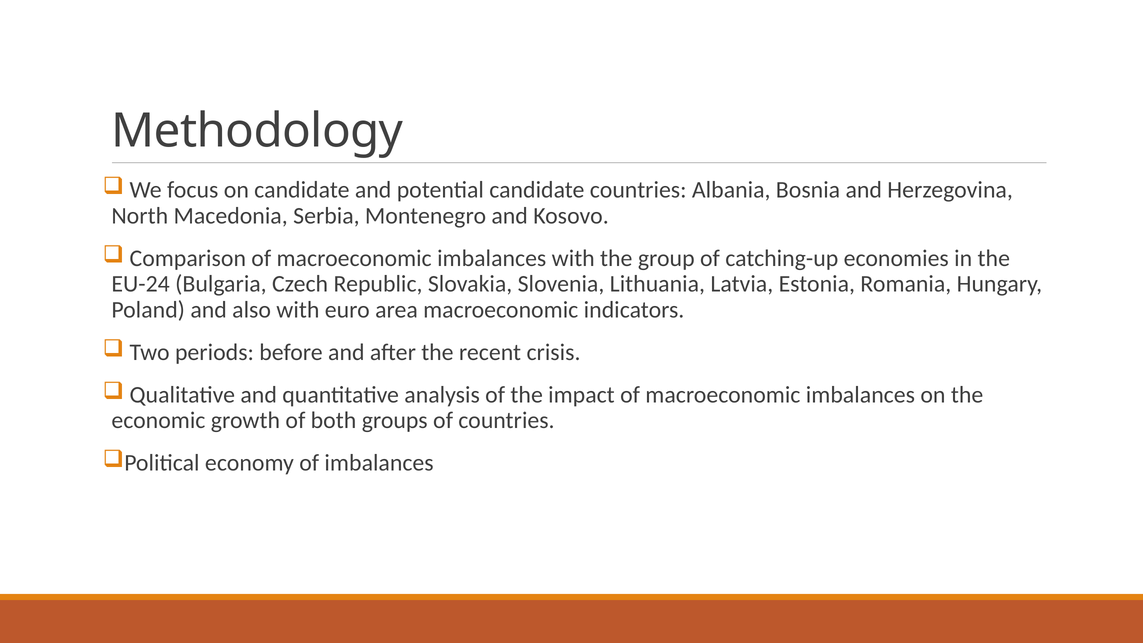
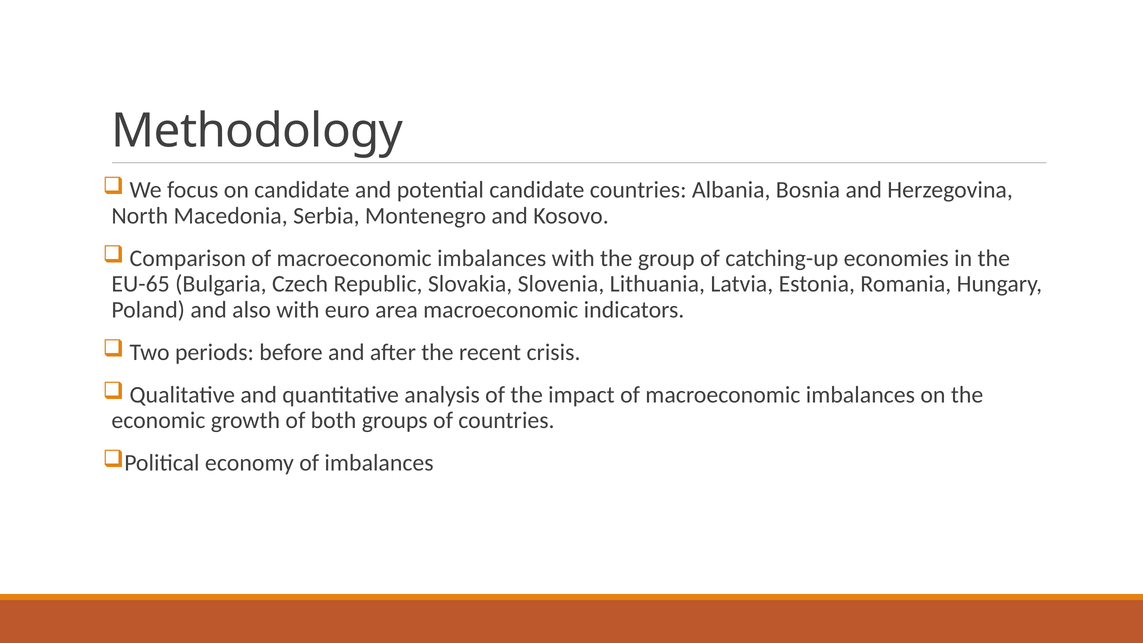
EU-24: EU-24 -> EU-65 (141, 284)
